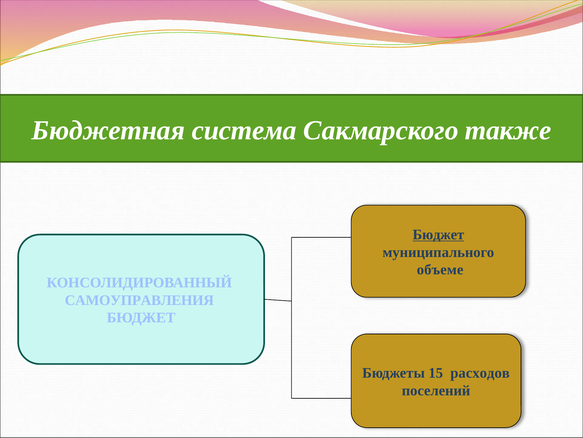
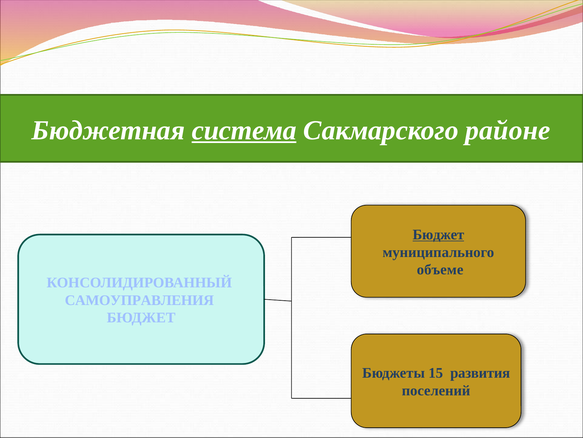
система underline: none -> present (244, 130)
также: также -> районе (508, 130)
расходов: расходов -> развития (480, 372)
